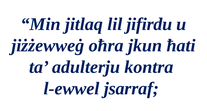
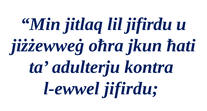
l-ewwel jsarraf: jsarraf -> jifirdu (131, 89)
